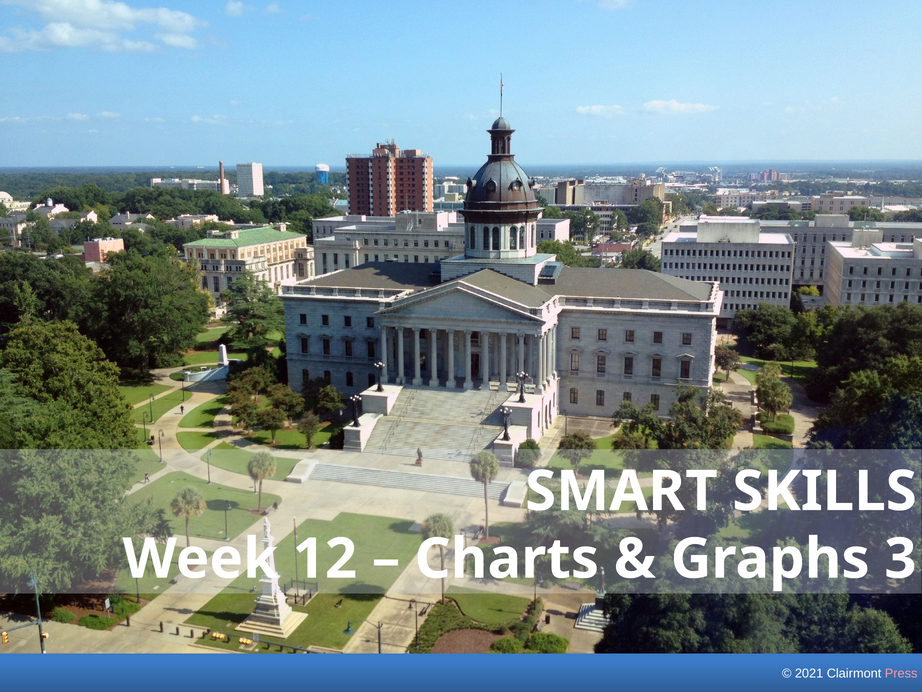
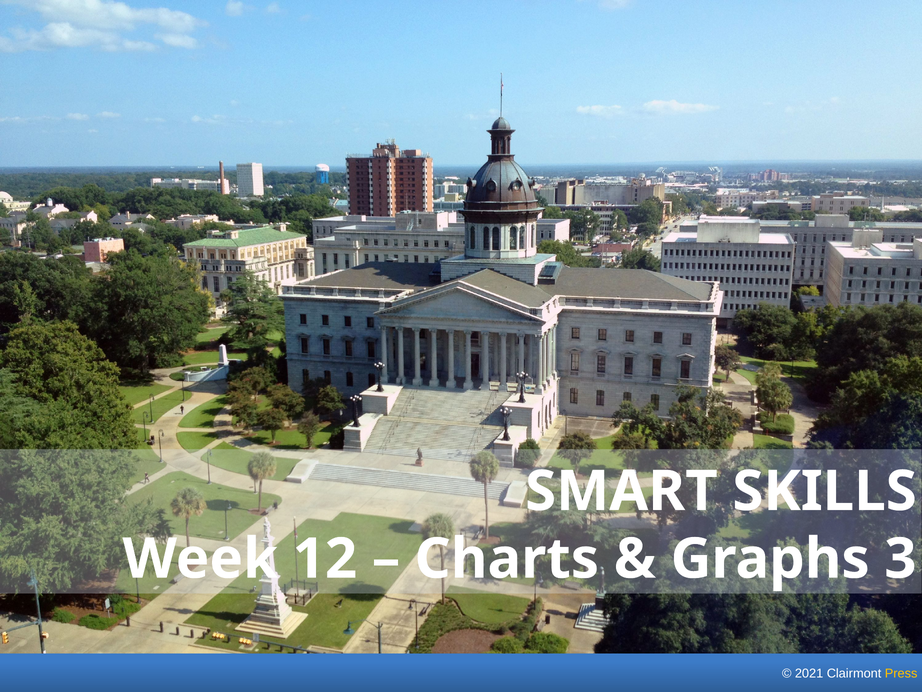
Press colour: pink -> yellow (901, 673)
